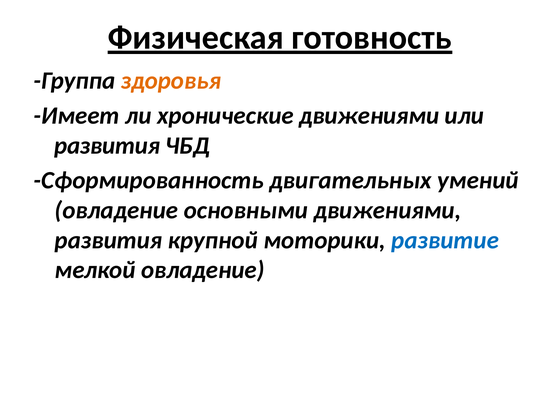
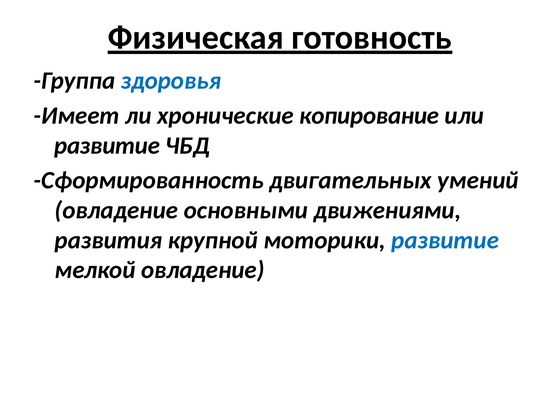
здоровья colour: orange -> blue (171, 81)
хронические движениями: движениями -> копирование (369, 116)
развития: развития -> развитие (107, 146)
